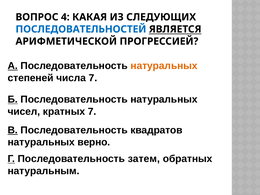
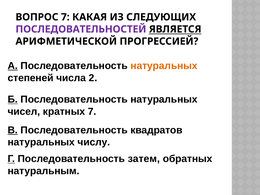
ВОПРОС 4: 4 -> 7 (65, 17)
ПОСЛЕДОВАТЕЛЬНОСТЕЙ colour: blue -> purple (81, 29)
числа 7: 7 -> 2 (93, 78)
верно: верно -> числу (94, 142)
